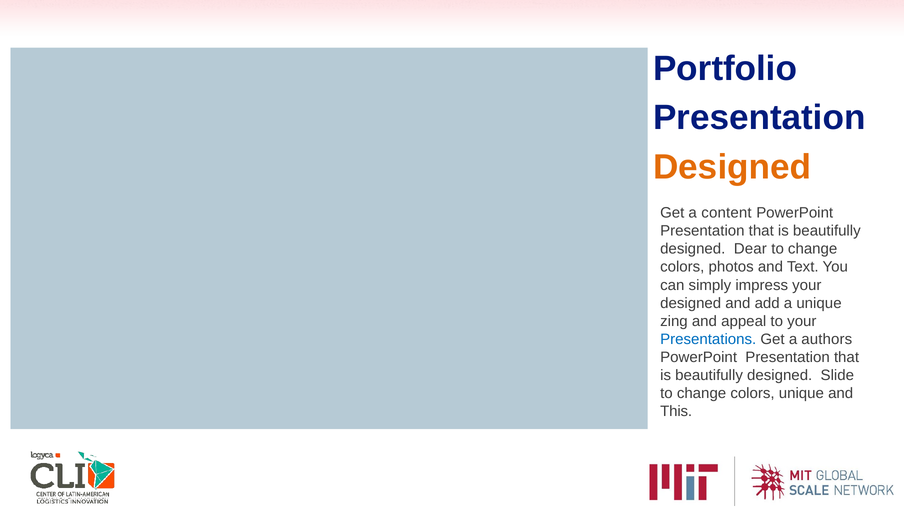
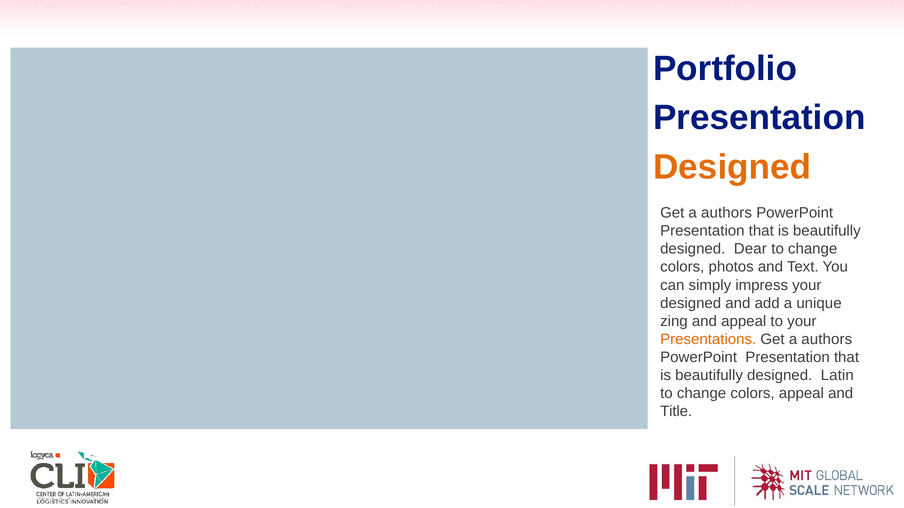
content: content -> authors (727, 213)
Presentations colour: blue -> orange (708, 340)
Slide: Slide -> Latin (837, 376)
colors unique: unique -> appeal (801, 394)
This: This -> Title (676, 412)
